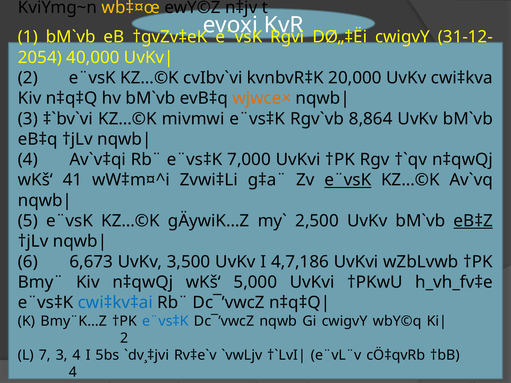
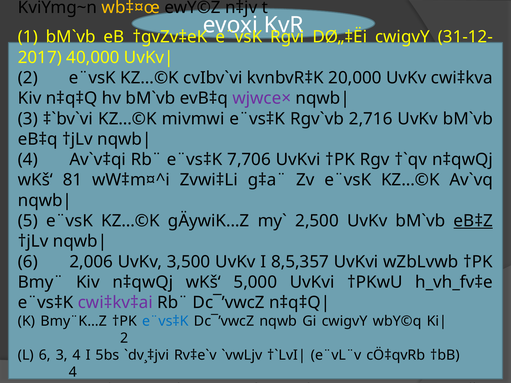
2054: 2054 -> 2017 (40, 58)
wjwce× colour: orange -> purple (262, 98)
8,864: 8,864 -> 2,716 (371, 119)
7,000: 7,000 -> 7,706 (249, 160)
41: 41 -> 81 (72, 180)
e¨vsK underline: present -> none (348, 180)
6,673: 6,673 -> 2,006 (91, 262)
4,7,186: 4,7,186 -> 8,5,357 (300, 262)
cwi‡kv‡ai colour: blue -> purple (115, 303)
L 7: 7 -> 6 (45, 355)
